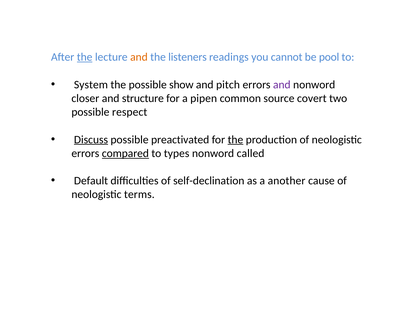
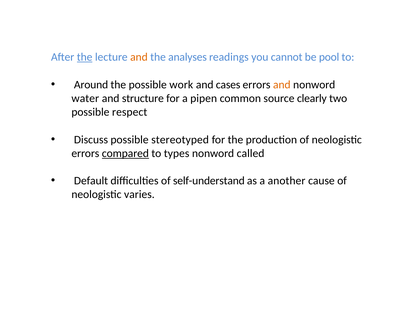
listeners: listeners -> analyses (188, 57)
System: System -> Around (91, 85)
show: show -> work (181, 85)
pitch: pitch -> cases (228, 85)
and colour: purple -> orange (282, 85)
closer: closer -> water (85, 98)
covert: covert -> clearly (312, 98)
Discuss underline: present -> none (91, 140)
preactivated: preactivated -> stereotyped (180, 140)
the underline: present -> none (235, 140)
self-declination: self-declination -> self-understand (209, 181)
terms: terms -> varies (139, 195)
